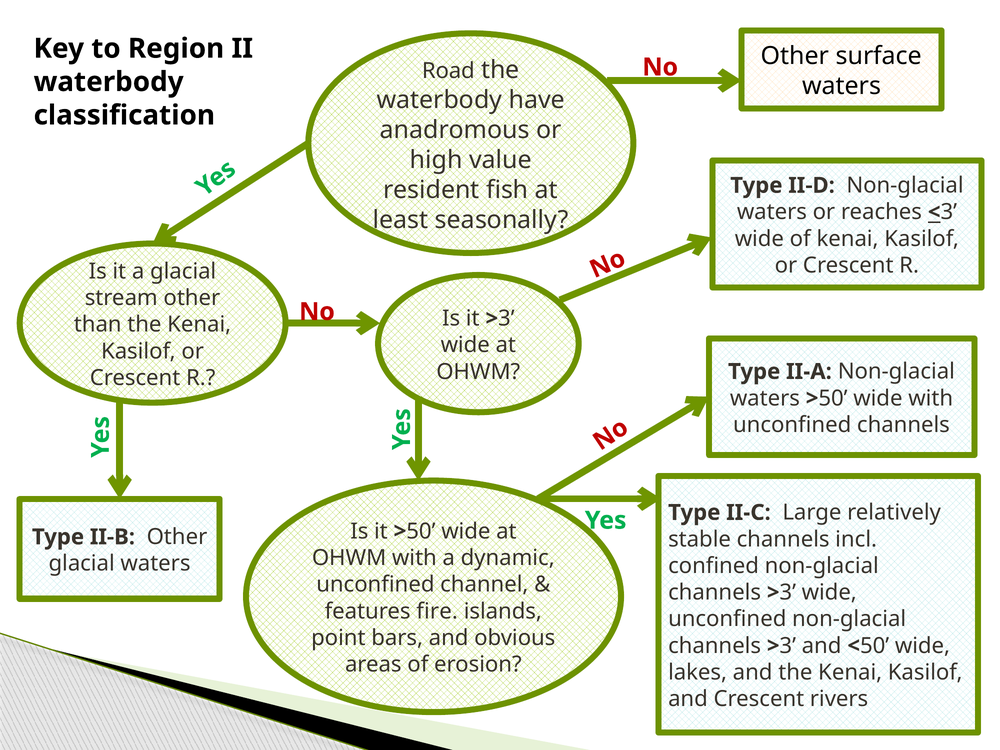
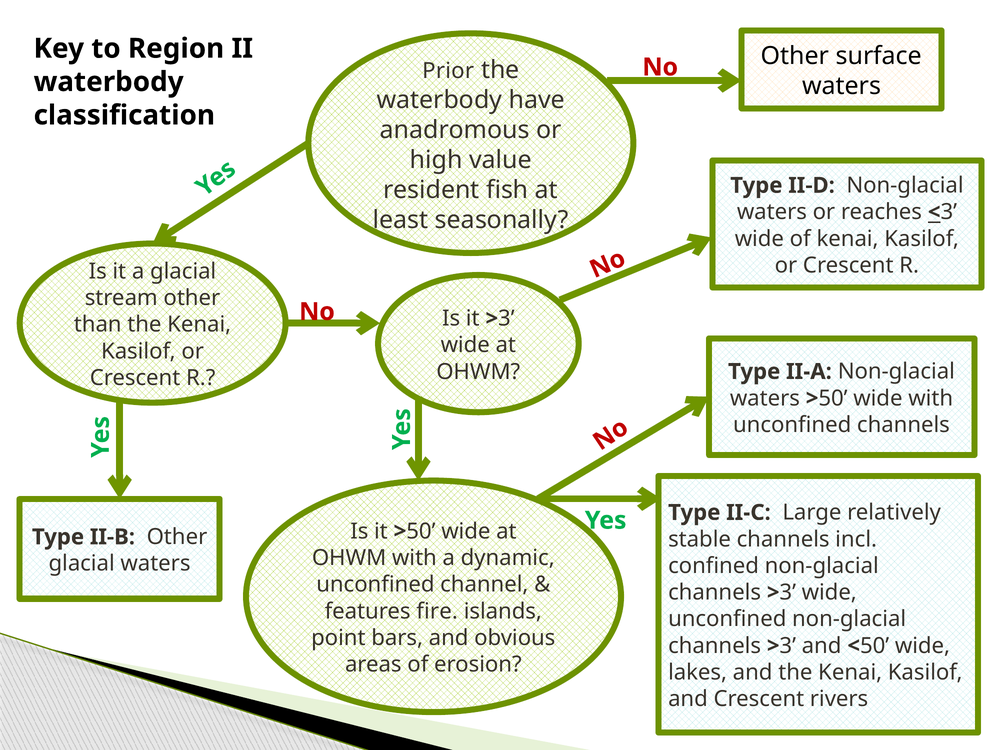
Road: Road -> Prior (448, 71)
